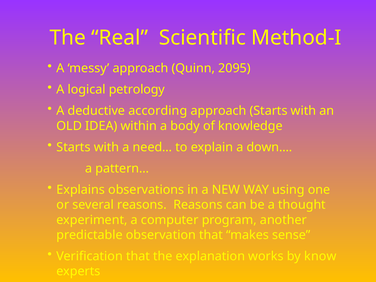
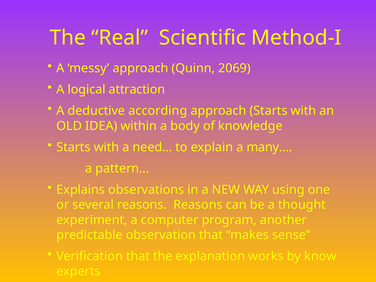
2095: 2095 -> 2069 (234, 68)
petrology: petrology -> attraction (137, 90)
down…: down… -> many… (269, 147)
